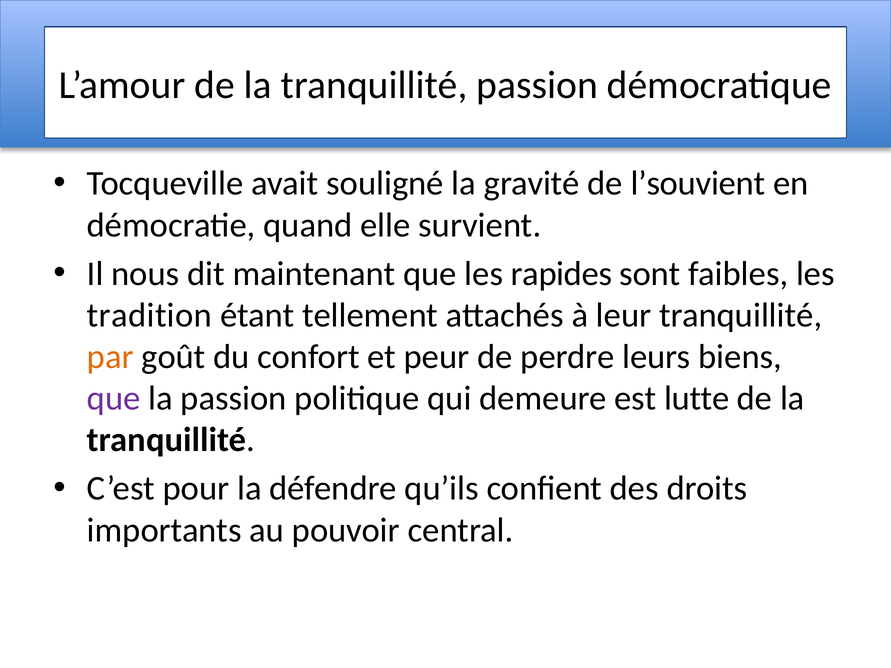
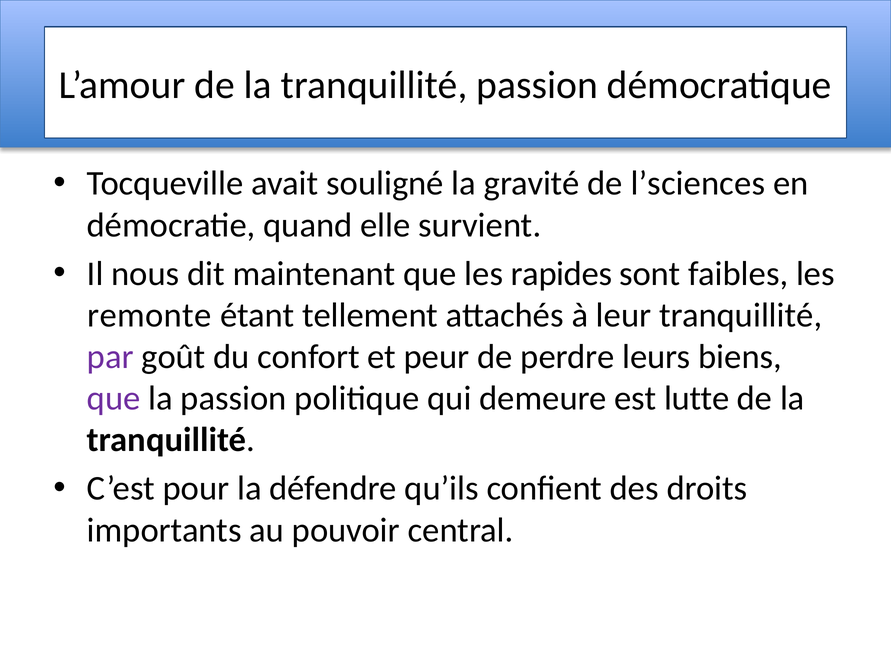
l’souvient: l’souvient -> l’sciences (698, 184)
tradition: tradition -> remonte (149, 315)
par colour: orange -> purple (110, 357)
